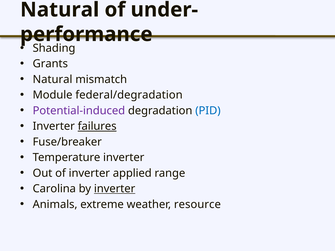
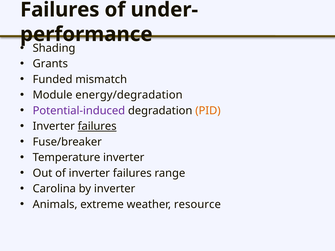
Natural: Natural -> Failures (60, 10)
Natural: Natural -> Funded (53, 79)
federal/degradation: federal/degradation -> energy/degradation (129, 95)
PID colour: blue -> orange (208, 111)
of inverter applied: applied -> failures (132, 173)
inverter underline: present -> none (115, 189)
